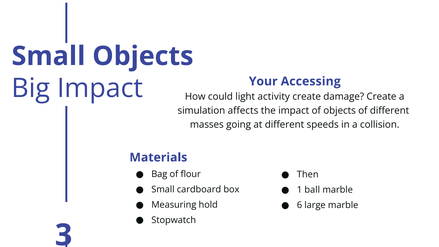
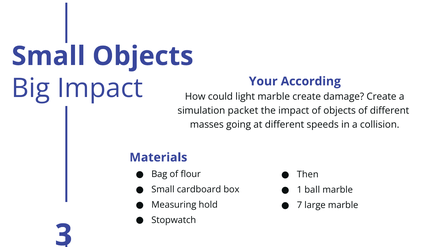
Accessing: Accessing -> According (311, 81)
light activity: activity -> marble (274, 97)
affects: affects -> packet (243, 111)
6: 6 -> 7 (299, 205)
